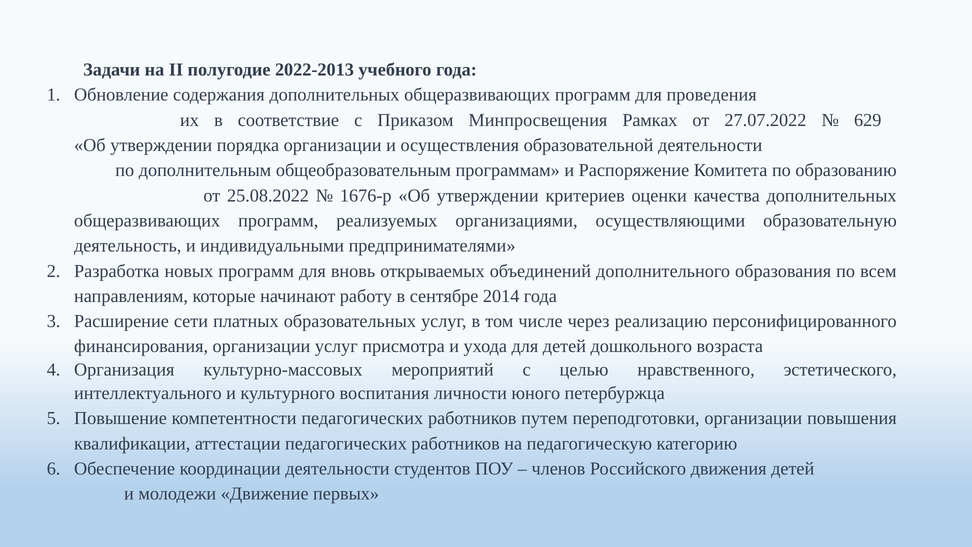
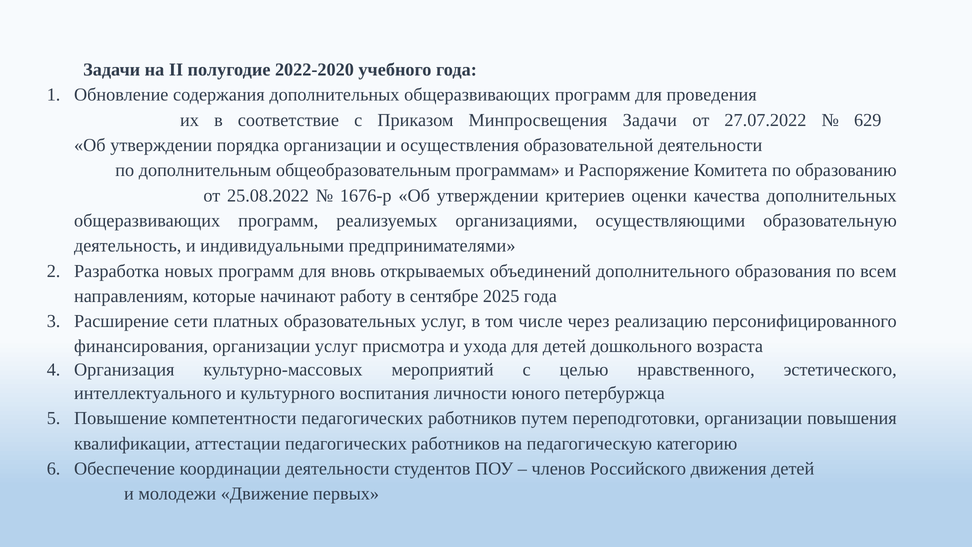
2022-2013: 2022-2013 -> 2022-2020 (314, 70)
Минпросвещения Рамках: Рамках -> Задачи (650, 120)
2014: 2014 -> 2025 (501, 296)
